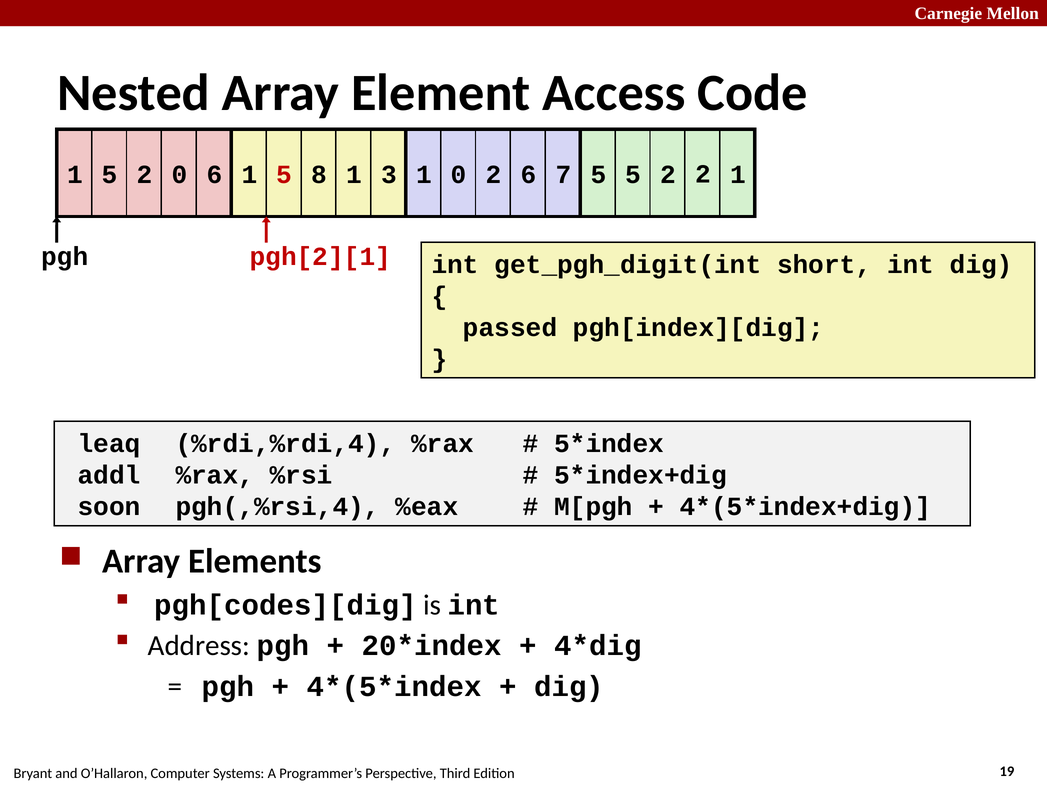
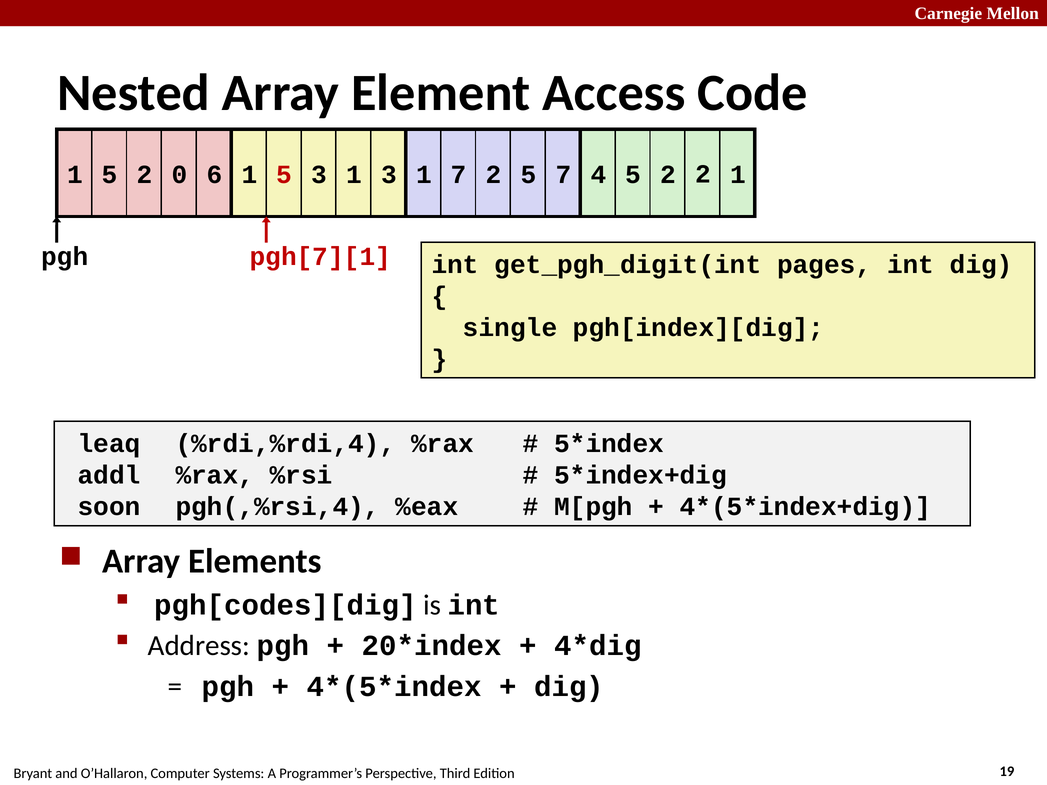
5 8: 8 -> 3 (319, 175)
1 0: 0 -> 7 (459, 175)
2 6: 6 -> 5 (529, 175)
7 5: 5 -> 4 (598, 175)
pgh[2][1: pgh[2][1 -> pgh[7][1 (320, 257)
short: short -> pages (824, 265)
passed: passed -> single (510, 328)
